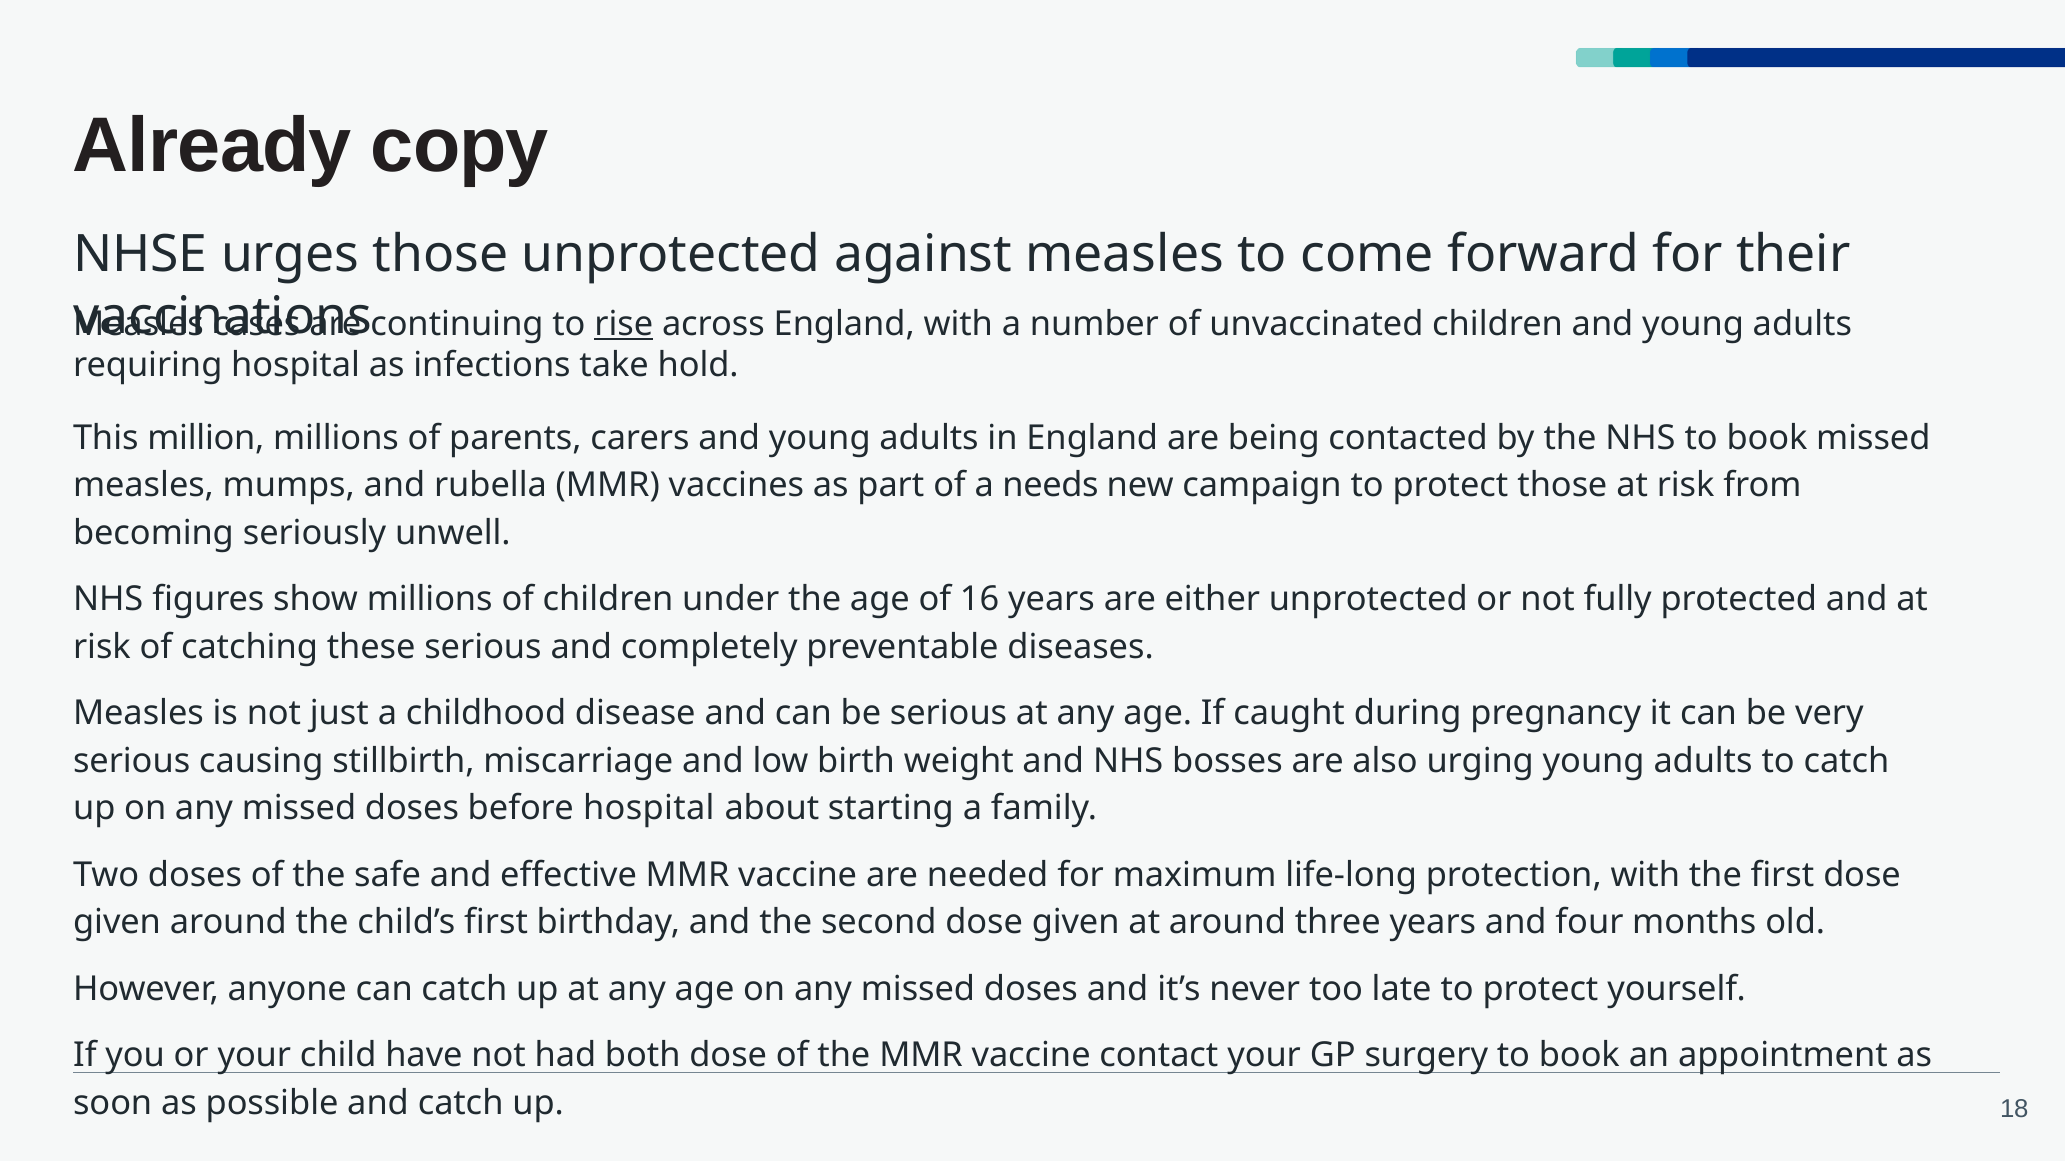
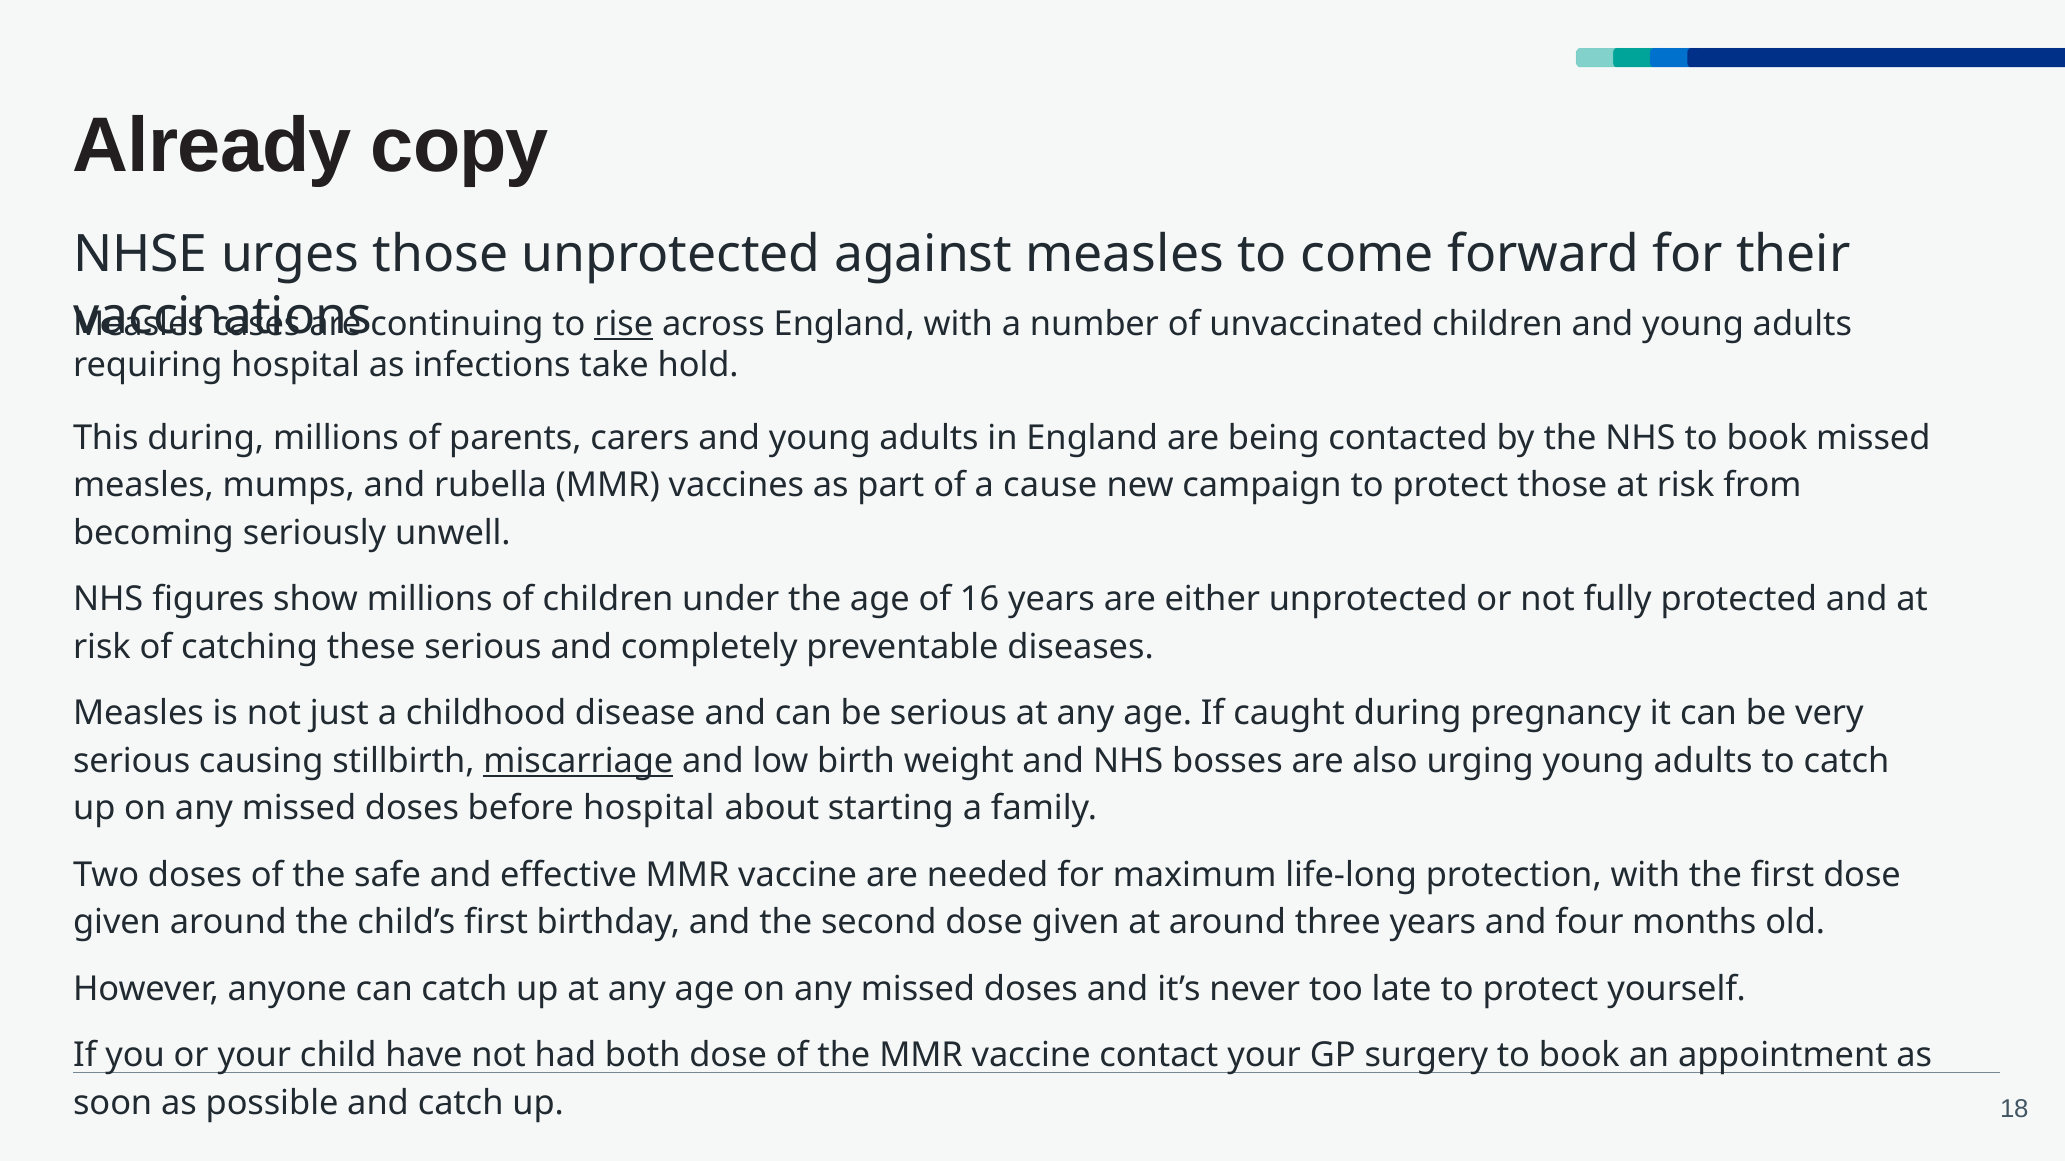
This million: million -> during (206, 439)
needs: needs -> cause (1050, 486)
miscarriage underline: none -> present (578, 761)
